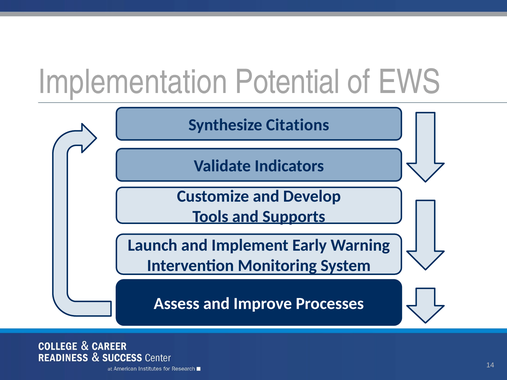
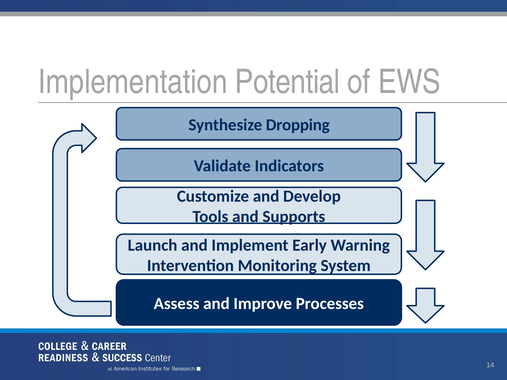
Citations: Citations -> Dropping (298, 125)
